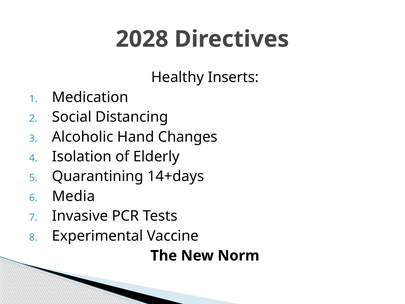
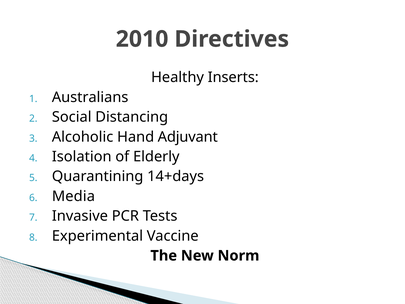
2028: 2028 -> 2010 (142, 39)
Medication: Medication -> Australians (90, 97)
Changes: Changes -> Adjuvant (188, 137)
